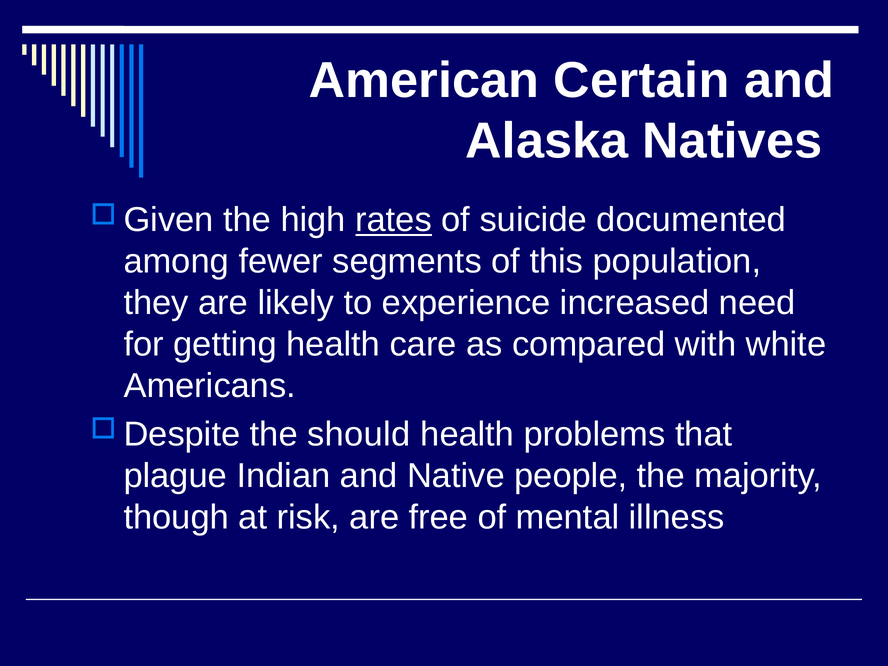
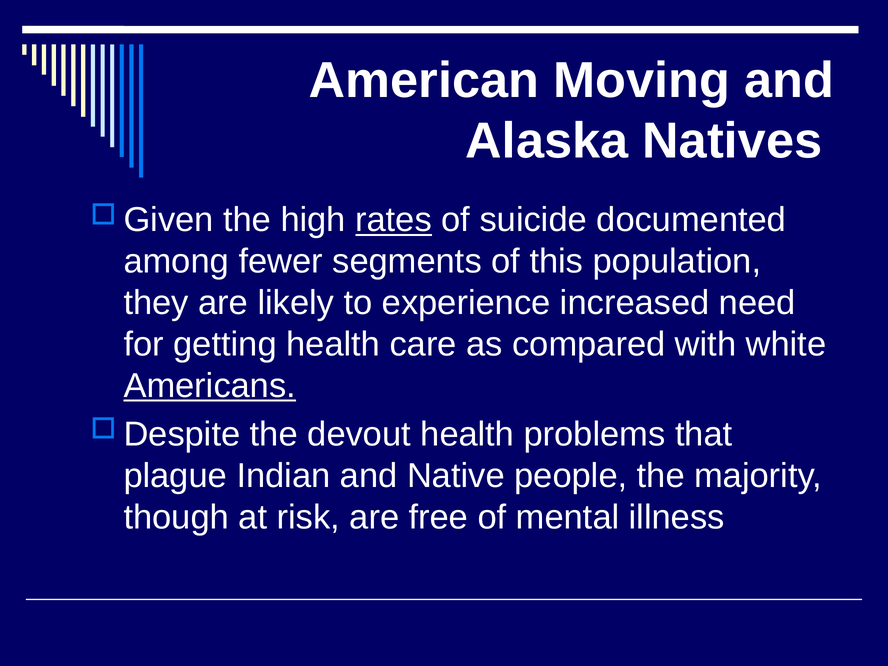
Certain: Certain -> Moving (642, 80)
Americans underline: none -> present (210, 386)
should: should -> devout (359, 434)
